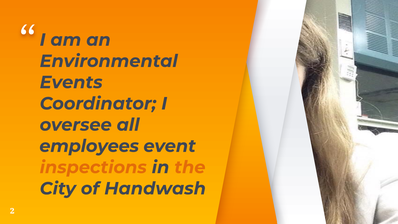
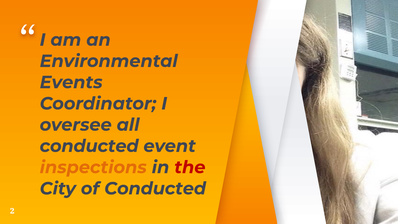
employees: employees -> conducted (89, 146)
the colour: orange -> red (190, 167)
of Handwash: Handwash -> Conducted (155, 188)
